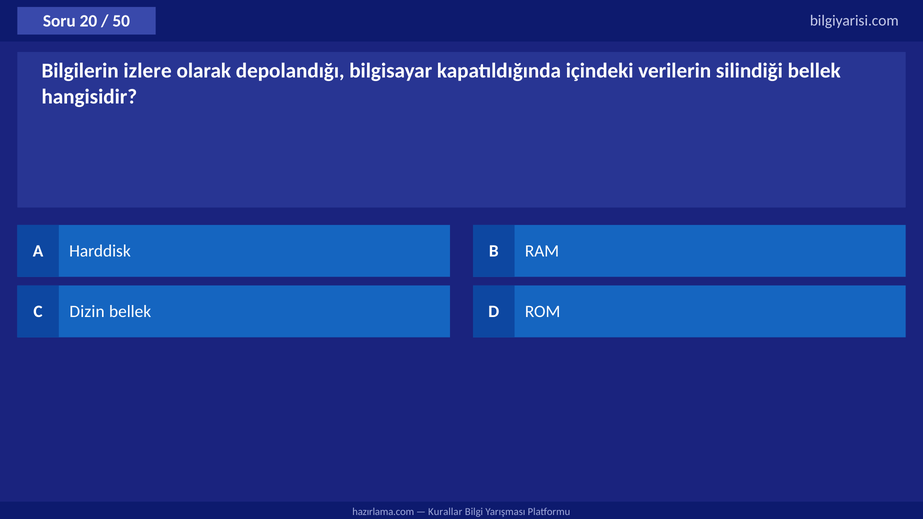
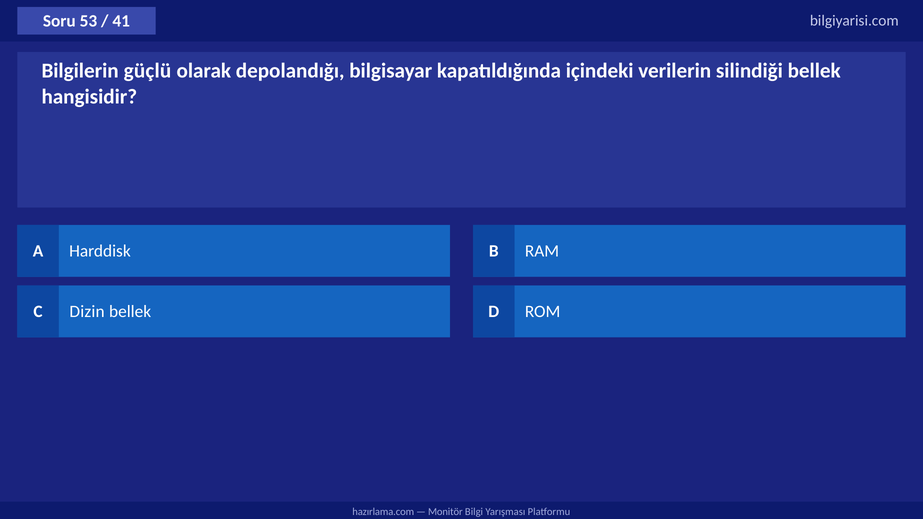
20: 20 -> 53 (88, 21)
50: 50 -> 41 (121, 21)
izlere: izlere -> güçlü (147, 71)
Kurallar: Kurallar -> Monitör (445, 512)
